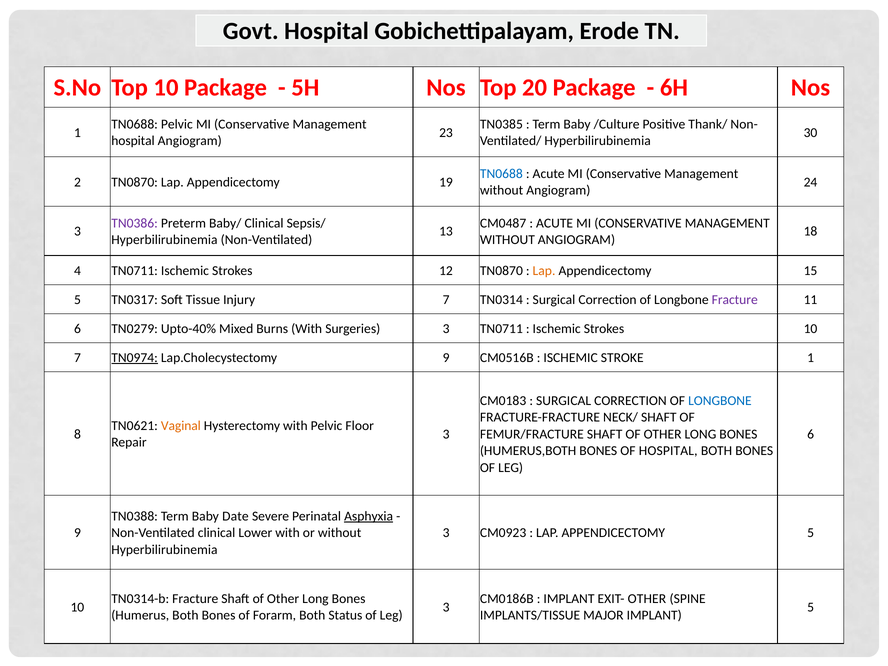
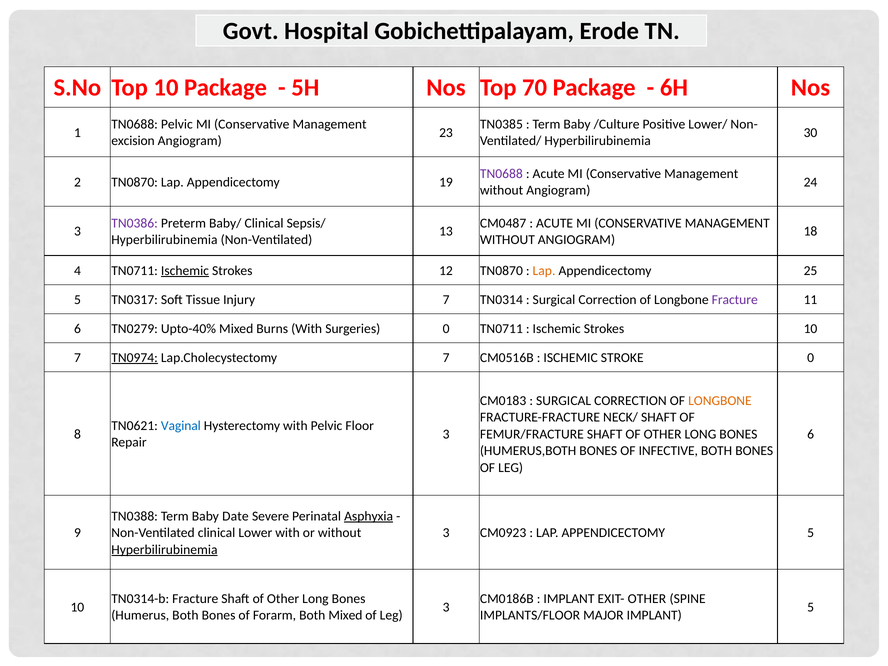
20: 20 -> 70 (535, 88)
Thank/: Thank/ -> Lower/ (708, 124)
hospital: hospital -> excision (133, 141)
TN0688 colour: blue -> purple (501, 174)
Ischemic underline: none -> present (185, 271)
15: 15 -> 25 (810, 271)
Surgeries 3: 3 -> 0 (446, 329)
Lap.Cholecystectomy 9: 9 -> 7 (446, 358)
STROKE 1: 1 -> 0 (811, 358)
LONGBONE colour: blue -> orange (720, 401)
Vaginal colour: orange -> blue (181, 426)
OF HOSPITAL: HOSPITAL -> INFECTIVE (668, 451)
Hyperbilirubinemia underline: none -> present (164, 550)
Both Status: Status -> Mixed (345, 615)
IMPLANTS/TISSUE: IMPLANTS/TISSUE -> IMPLANTS/FLOOR (530, 615)
